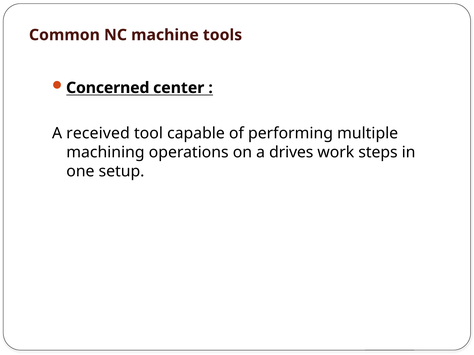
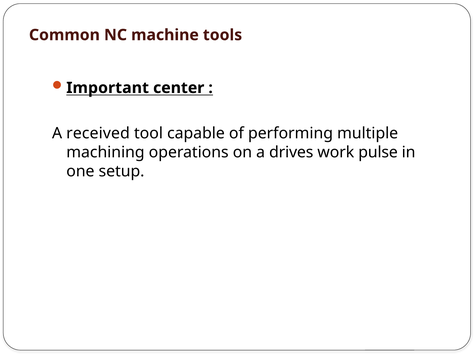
Concerned: Concerned -> Important (108, 88)
steps: steps -> pulse (378, 153)
